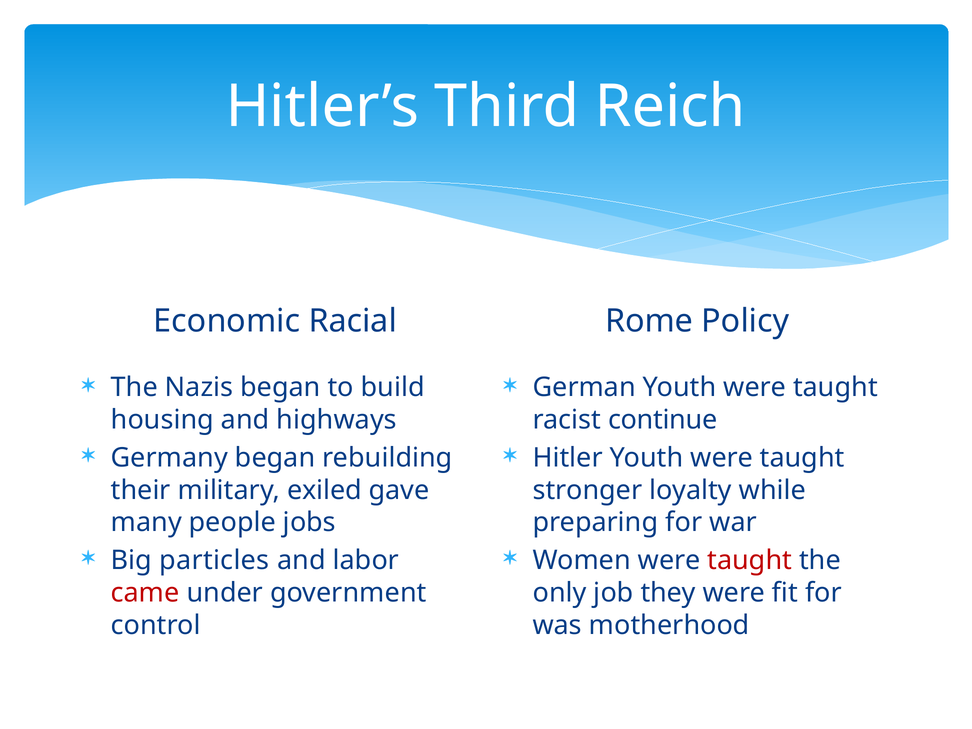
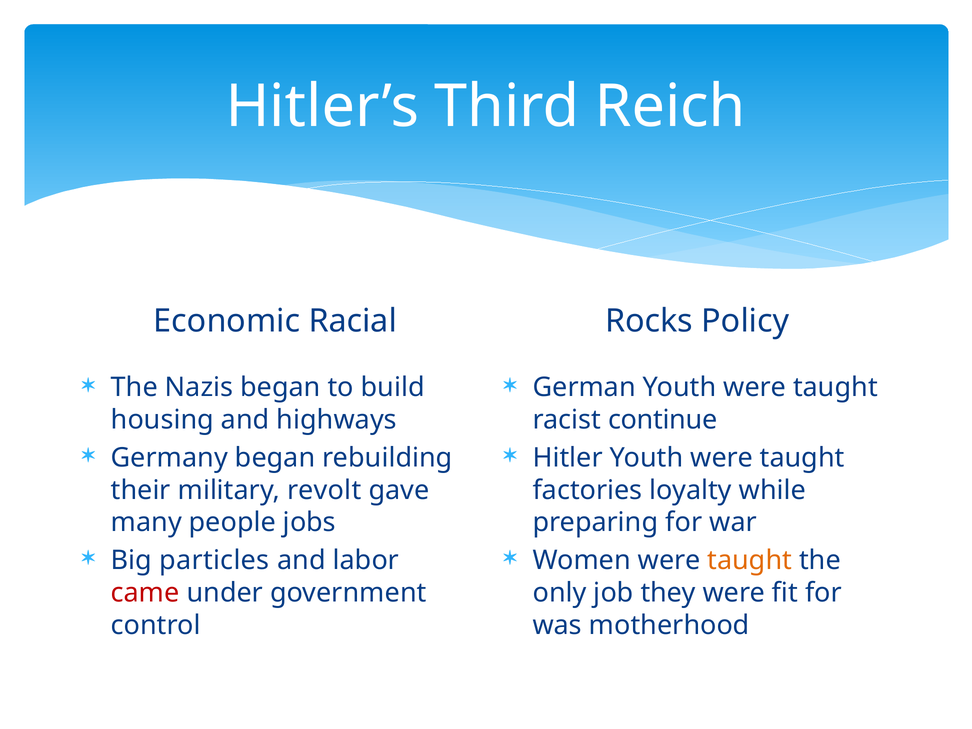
Rome: Rome -> Rocks (649, 321)
exiled: exiled -> revolt (324, 490)
stronger: stronger -> factories (588, 490)
taught colour: red -> orange (750, 560)
